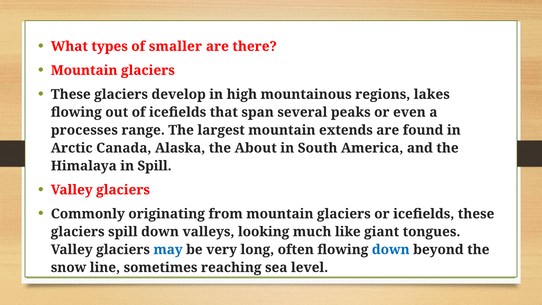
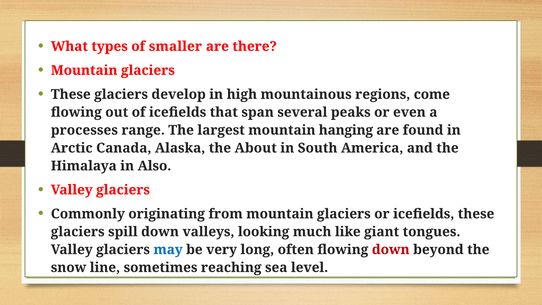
lakes: lakes -> come (432, 94)
extends: extends -> hanging (346, 130)
in Spill: Spill -> Also (154, 166)
down colour: blue -> red (391, 250)
